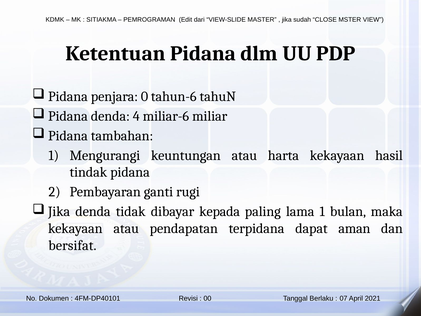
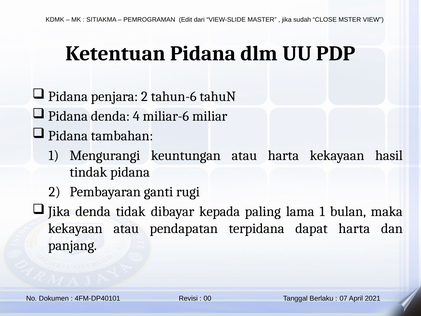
penjara 0: 0 -> 2 (144, 96)
dapat aman: aman -> harta (354, 228)
bersifat: bersifat -> panjang (73, 245)
